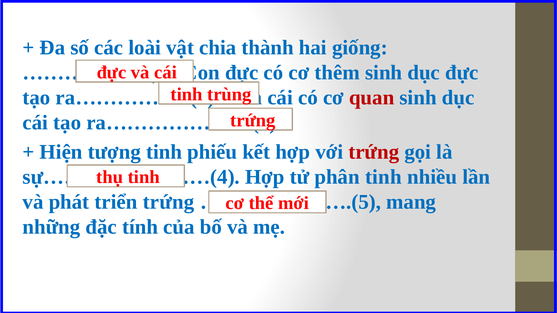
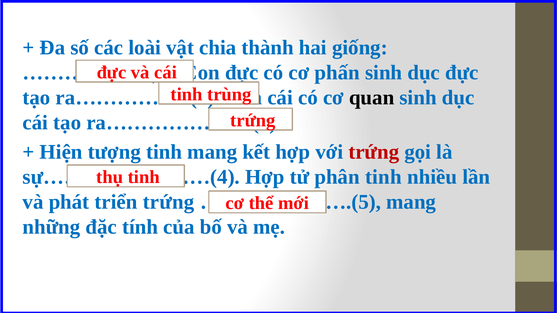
thêm: thêm -> phấn (337, 73)
quan colour: red -> black (372, 98)
tinh phiếu: phiếu -> mang (212, 152)
